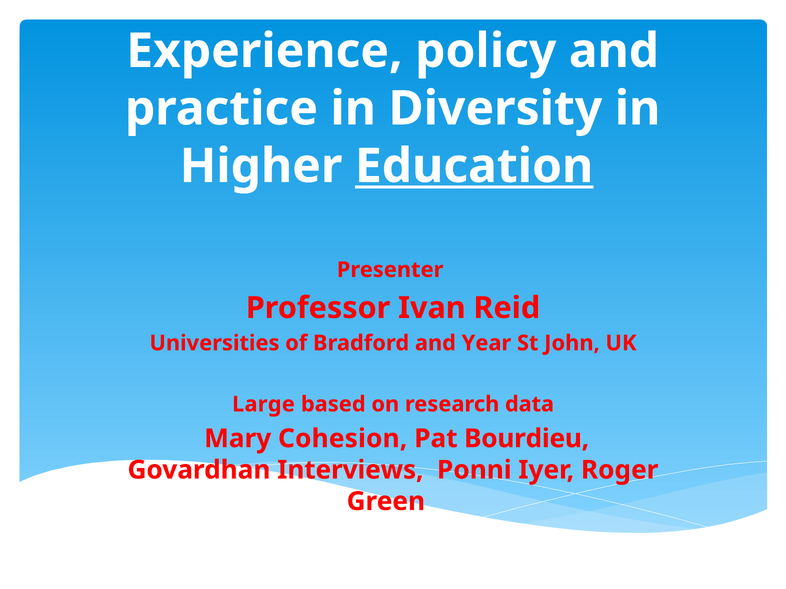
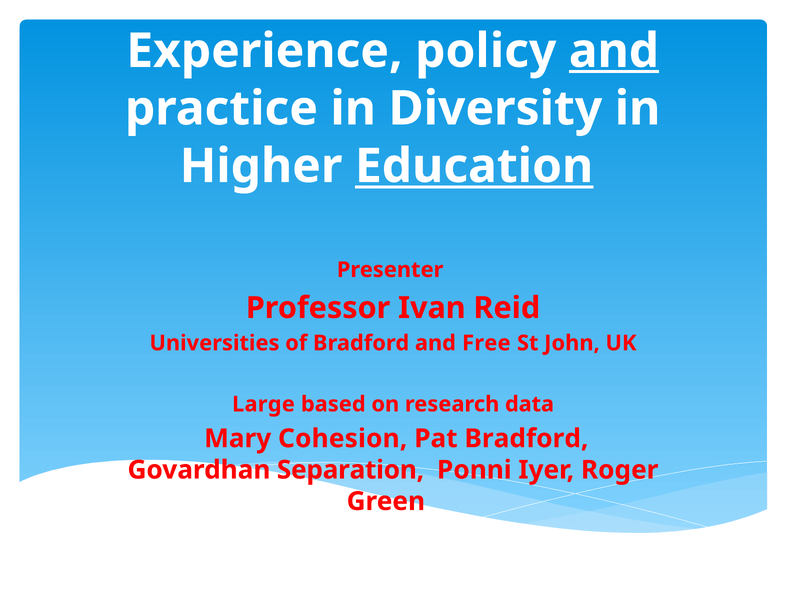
and underline: none -> present (614, 51)
Year: Year -> Free (486, 343)
Pat Bourdieu: Bourdieu -> Bradford (526, 439)
Interviews: Interviews -> Separation (350, 470)
